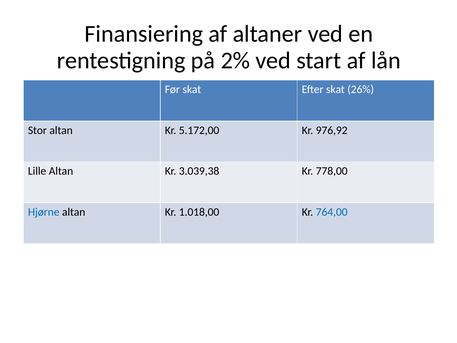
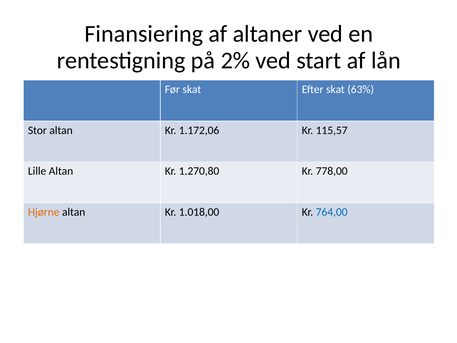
26%: 26% -> 63% (361, 89)
5.172,00: 5.172,00 -> 1.172,06 (199, 130)
976,92: 976,92 -> 115,57 (332, 130)
3.039,38: 3.039,38 -> 1.270,80 (199, 171)
Hjørne colour: blue -> orange (44, 212)
